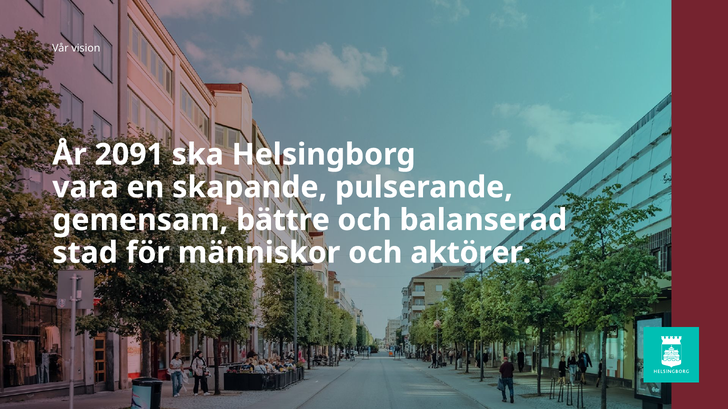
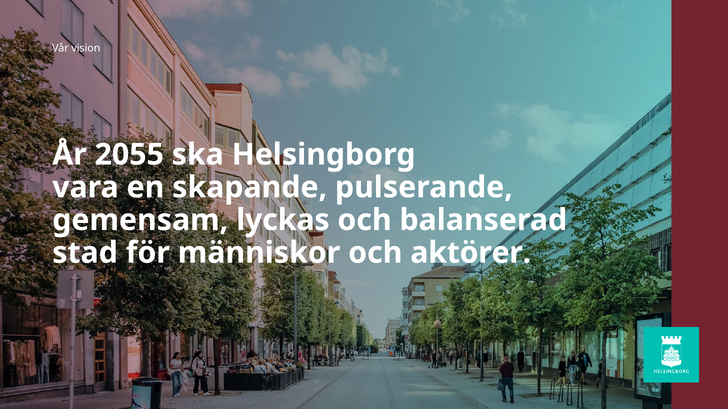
2091: 2091 -> 2055 (129, 155)
bättre: bättre -> lyckas (283, 220)
